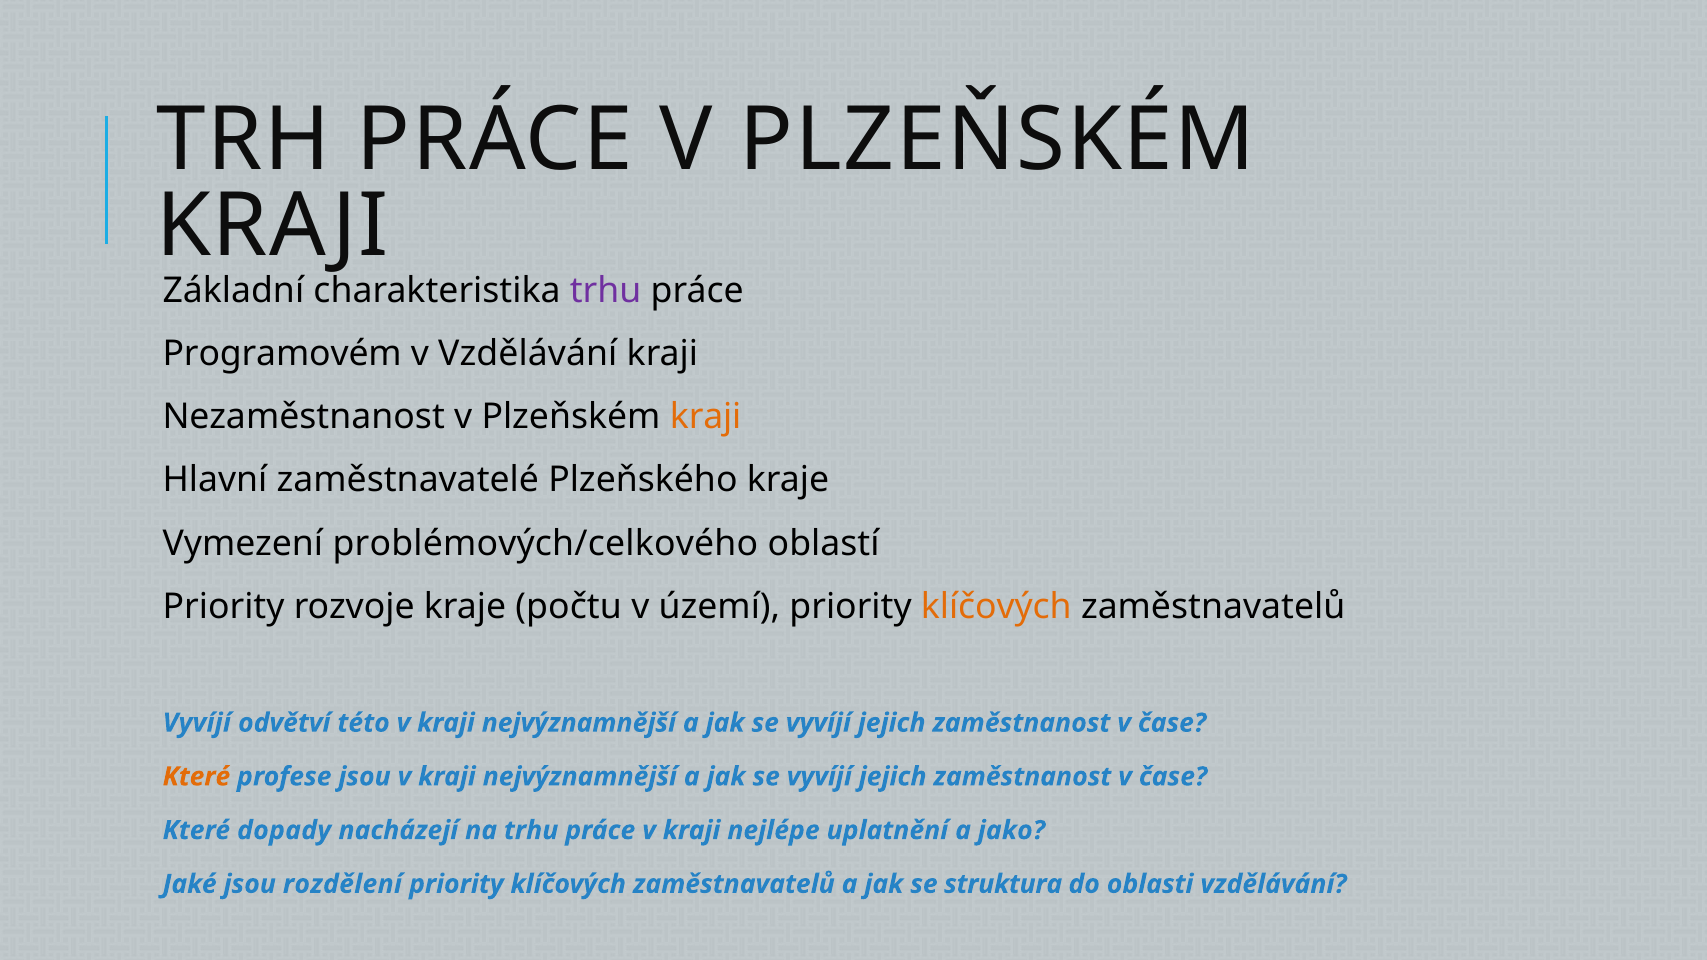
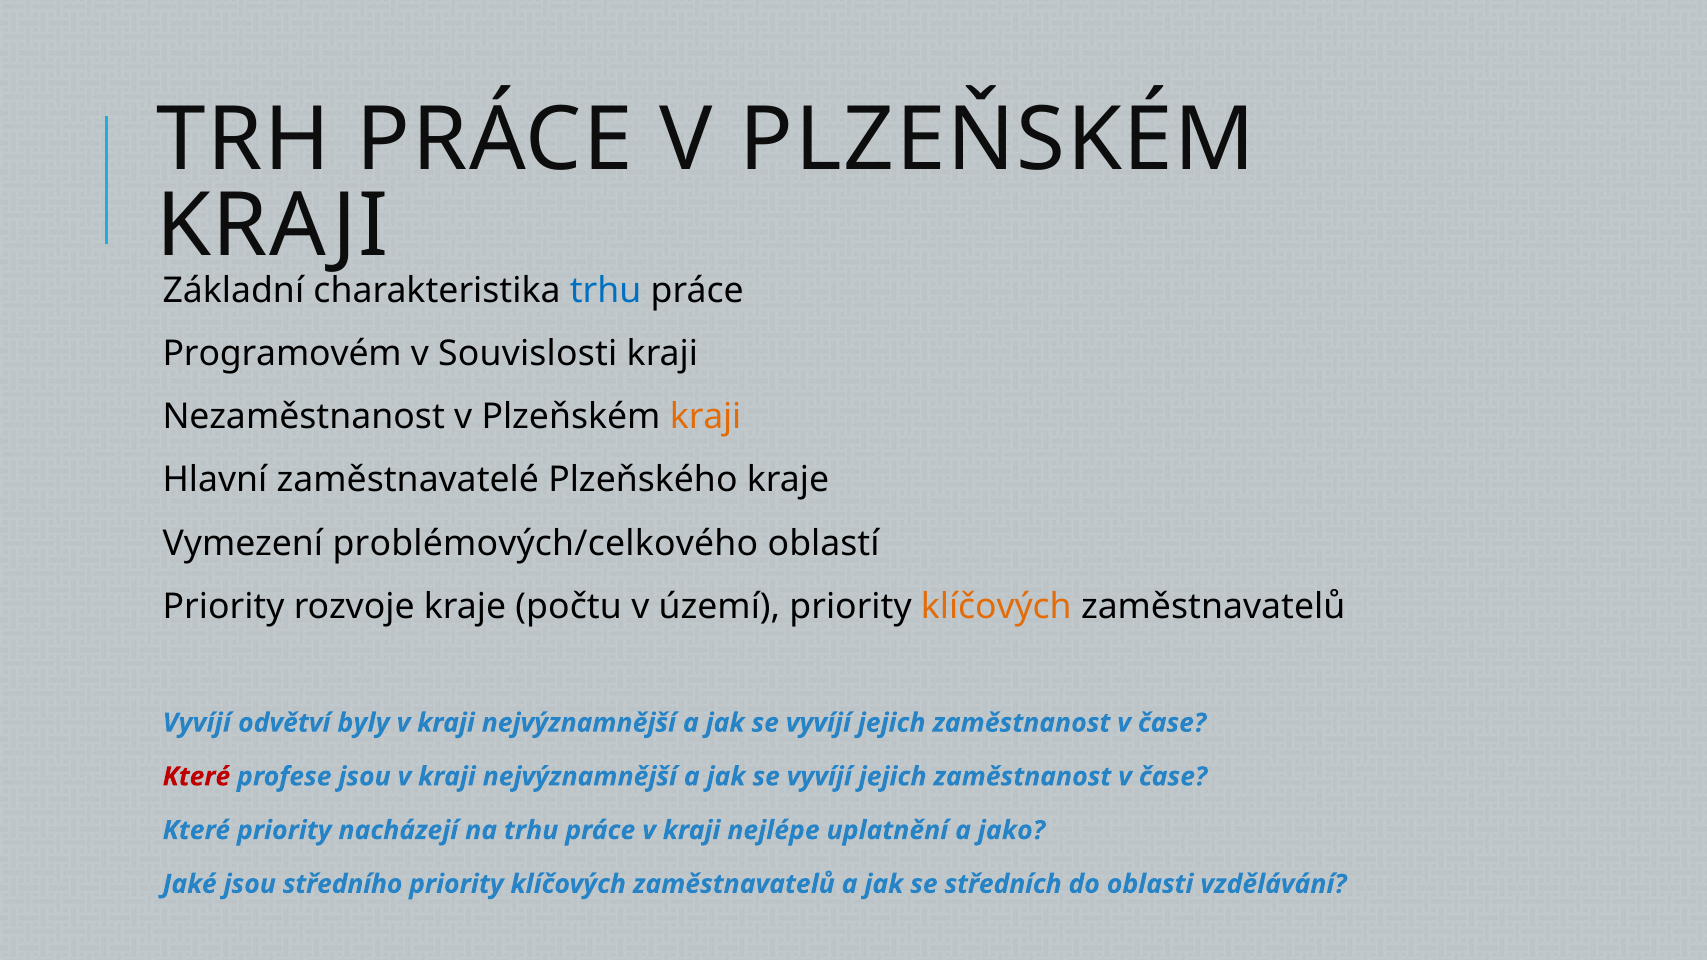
trhu colour: purple -> blue (606, 290)
v Vzdělávání: Vzdělávání -> Souvislosti (528, 354)
této: této -> byly (363, 723)
Které colour: orange -> red (196, 777)
Které dopady: dopady -> priority (284, 831)
rozdělení: rozdělení -> středního (343, 884)
struktura: struktura -> středních (1003, 884)
